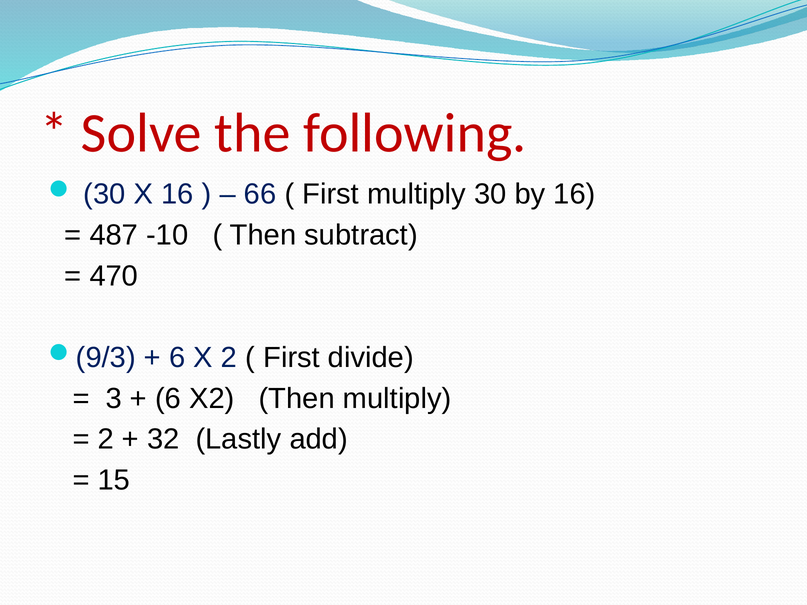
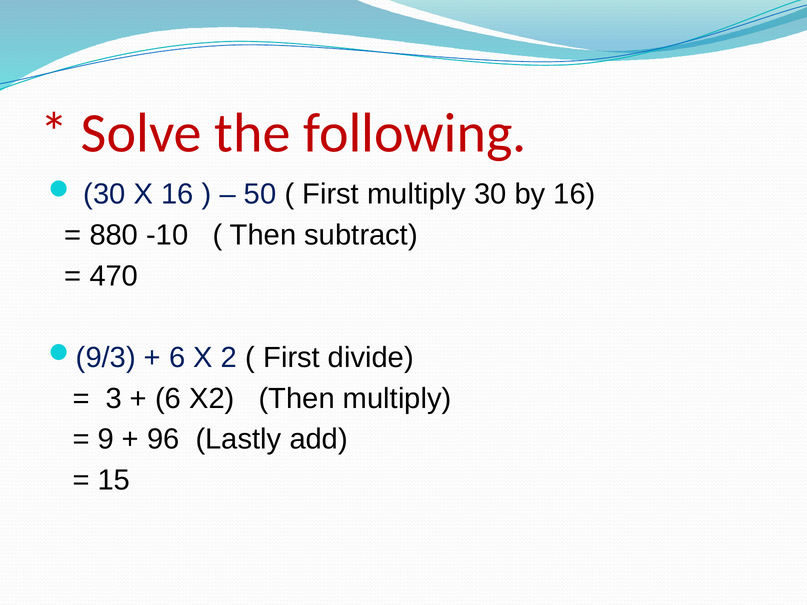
66: 66 -> 50 (260, 194)
487: 487 -> 880 (114, 235)
2: 2 -> 9 (106, 440)
32: 32 -> 96 (163, 440)
